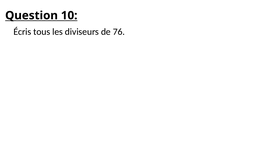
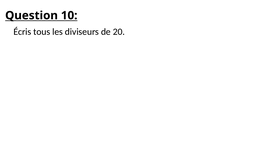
76: 76 -> 20 (119, 32)
